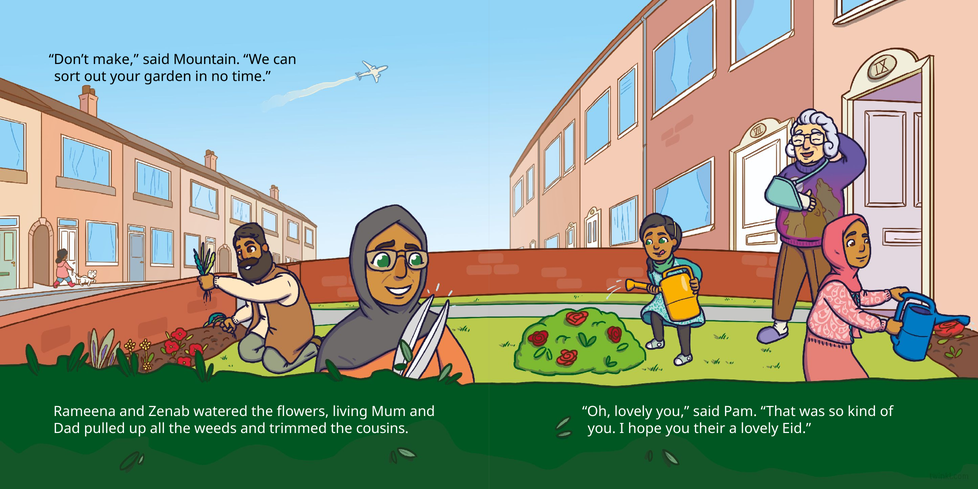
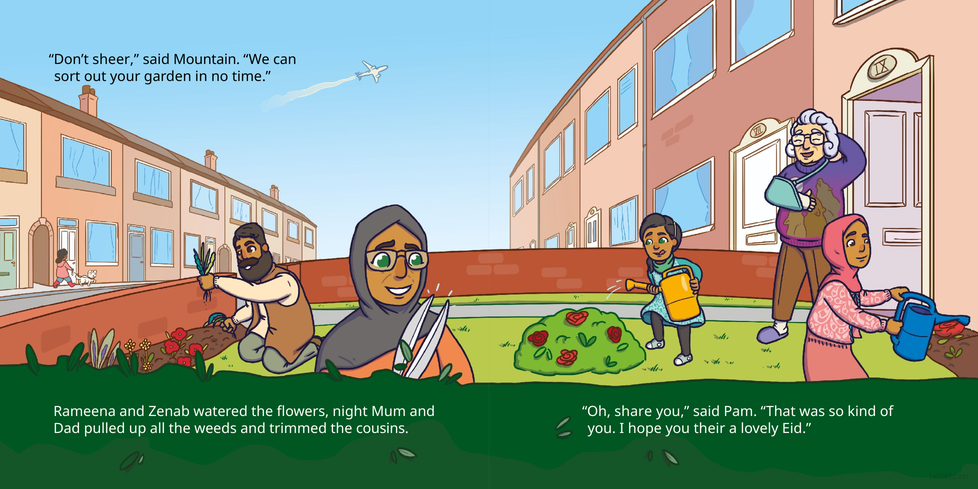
make: make -> sheer (116, 60)
living: living -> night (350, 412)
Oh lovely: lovely -> share (633, 412)
